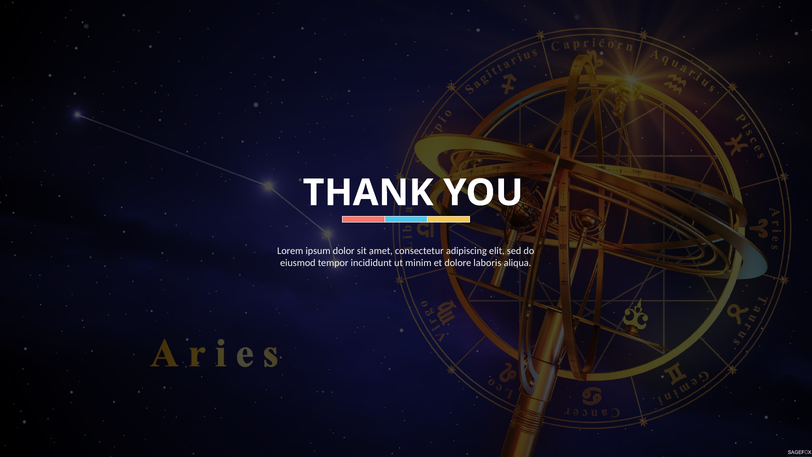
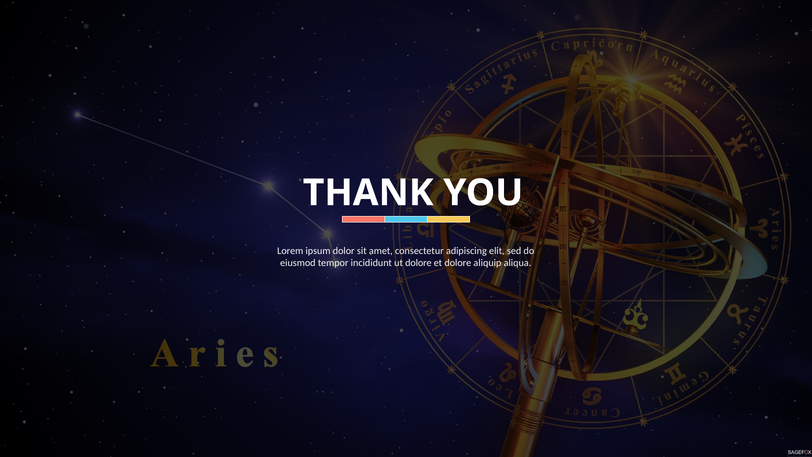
ut minim: minim -> dolore (418, 263)
laboris: laboris -> aliquip (487, 263)
